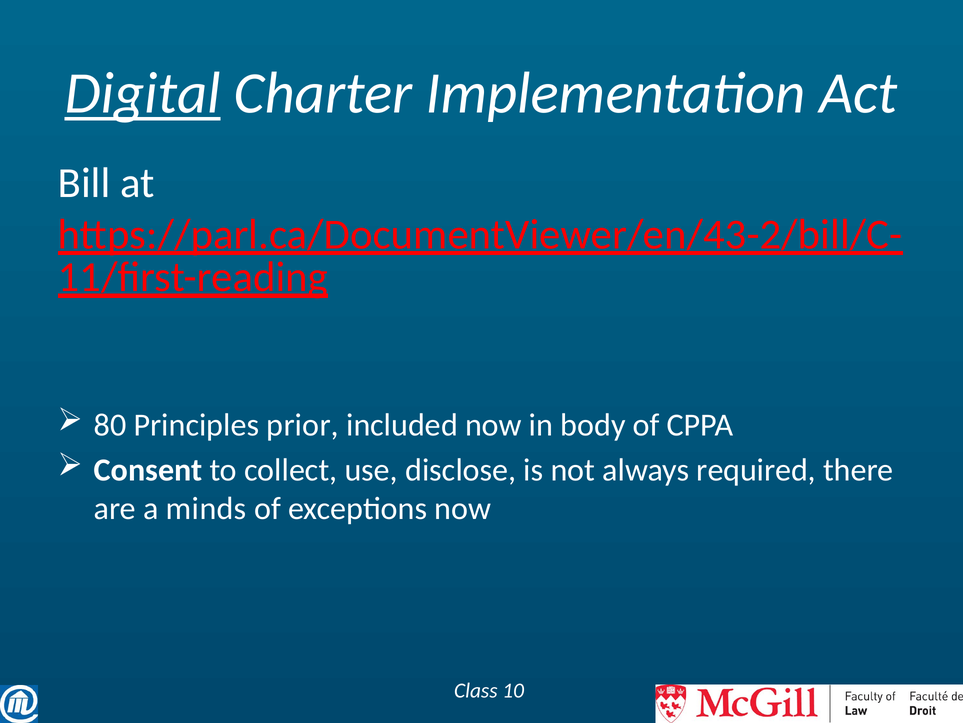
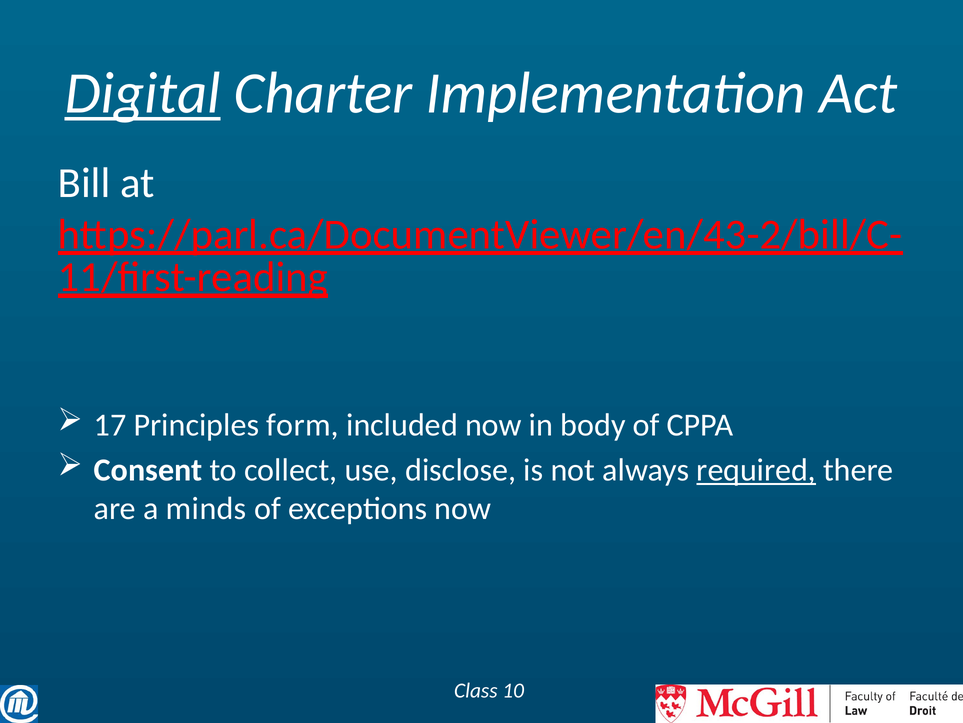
80: 80 -> 17 (110, 425)
prior: prior -> form (303, 425)
required underline: none -> present (756, 470)
